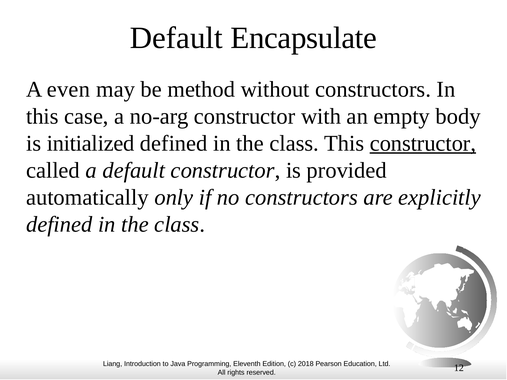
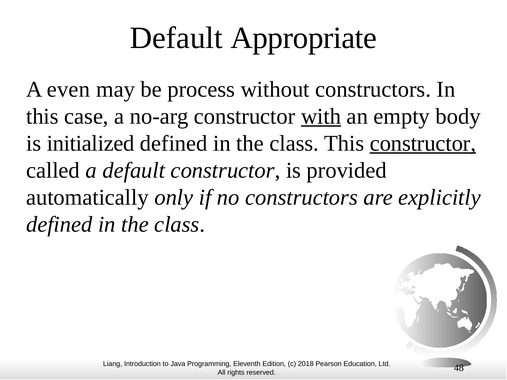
Encapsulate: Encapsulate -> Appropriate (304, 38)
method: method -> process (201, 89)
with underline: none -> present (321, 116)
12: 12 -> 48 (459, 368)
